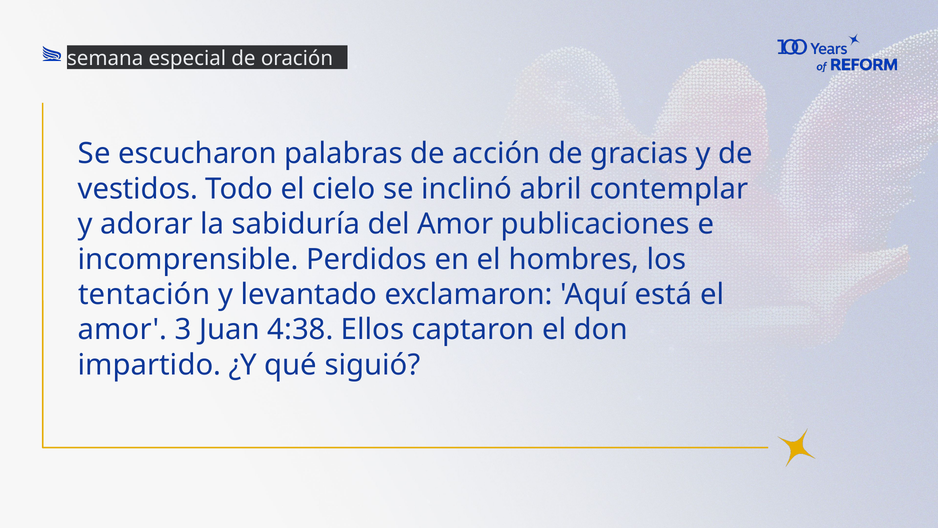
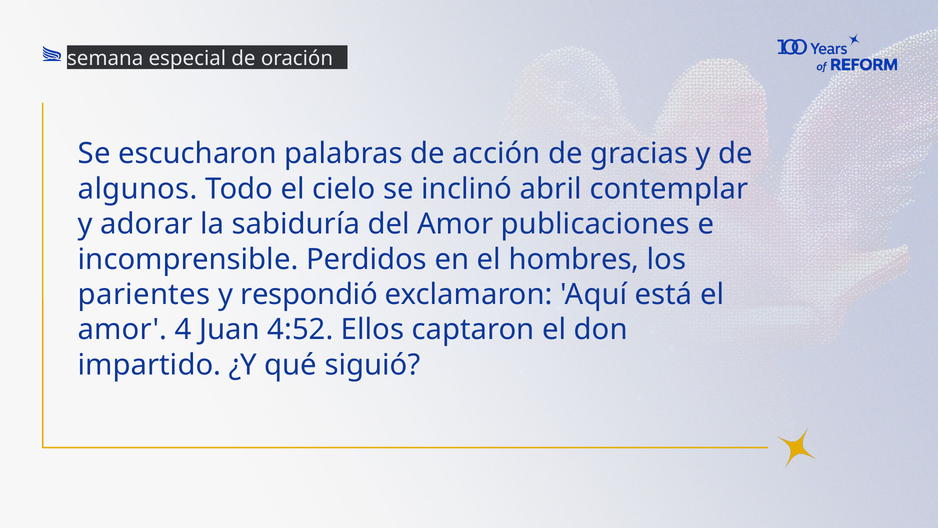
vestidos: vestidos -> algunos (138, 189)
tentación: tentación -> parientes (144, 294)
levantado: levantado -> respondió (309, 294)
3: 3 -> 4 (183, 330)
4:38: 4:38 -> 4:52 (300, 330)
